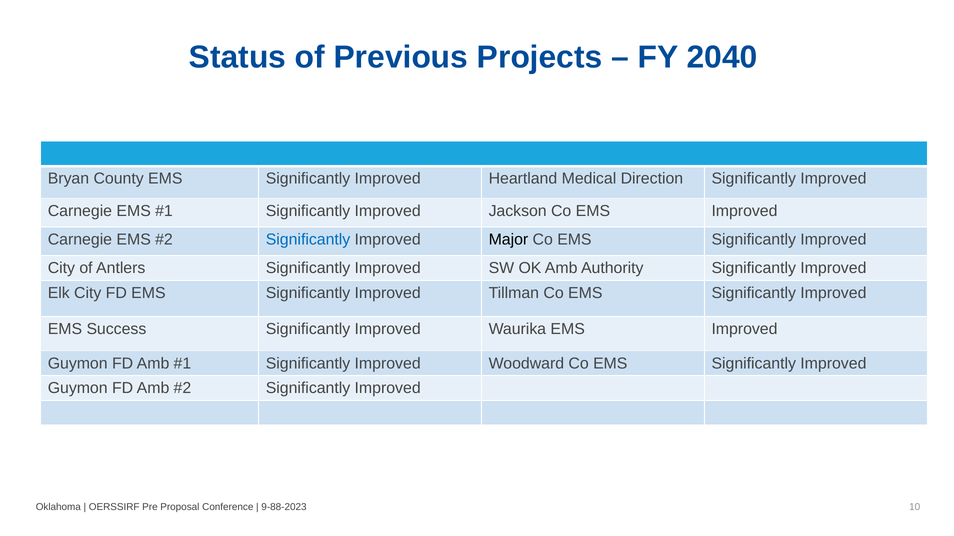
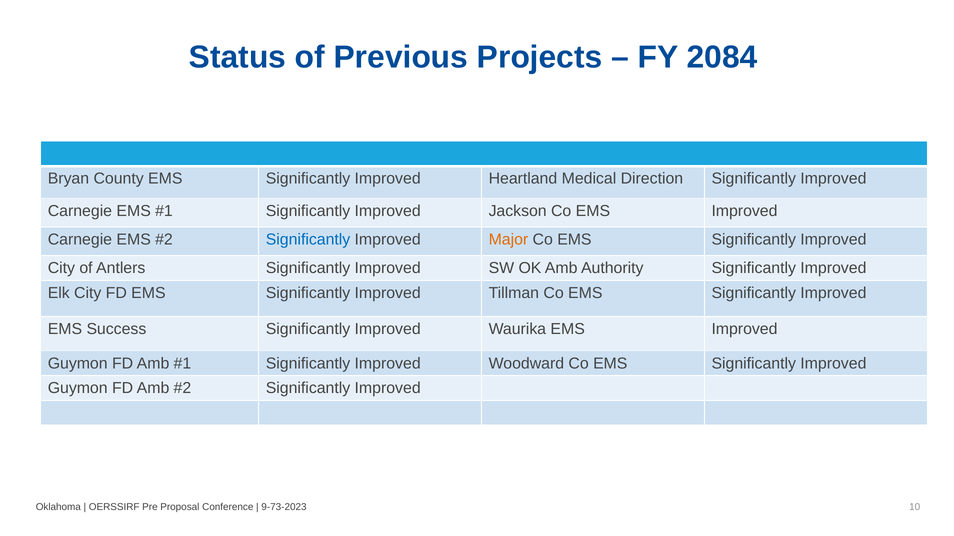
2040: 2040 -> 2084 (722, 57)
Major colour: black -> orange (508, 240)
9-88-2023: 9-88-2023 -> 9-73-2023 (284, 508)
